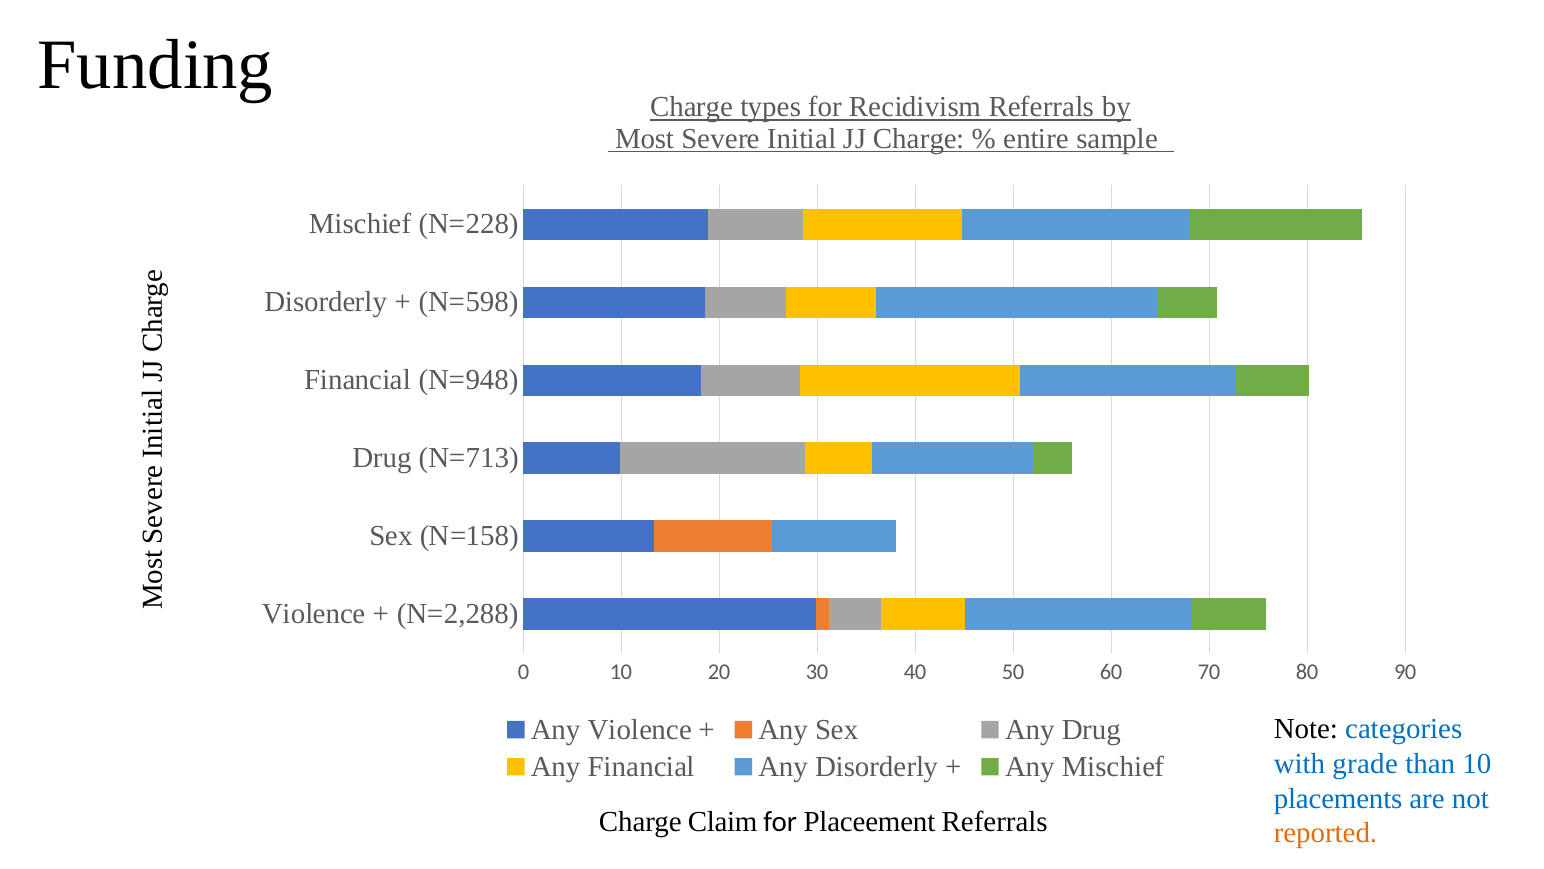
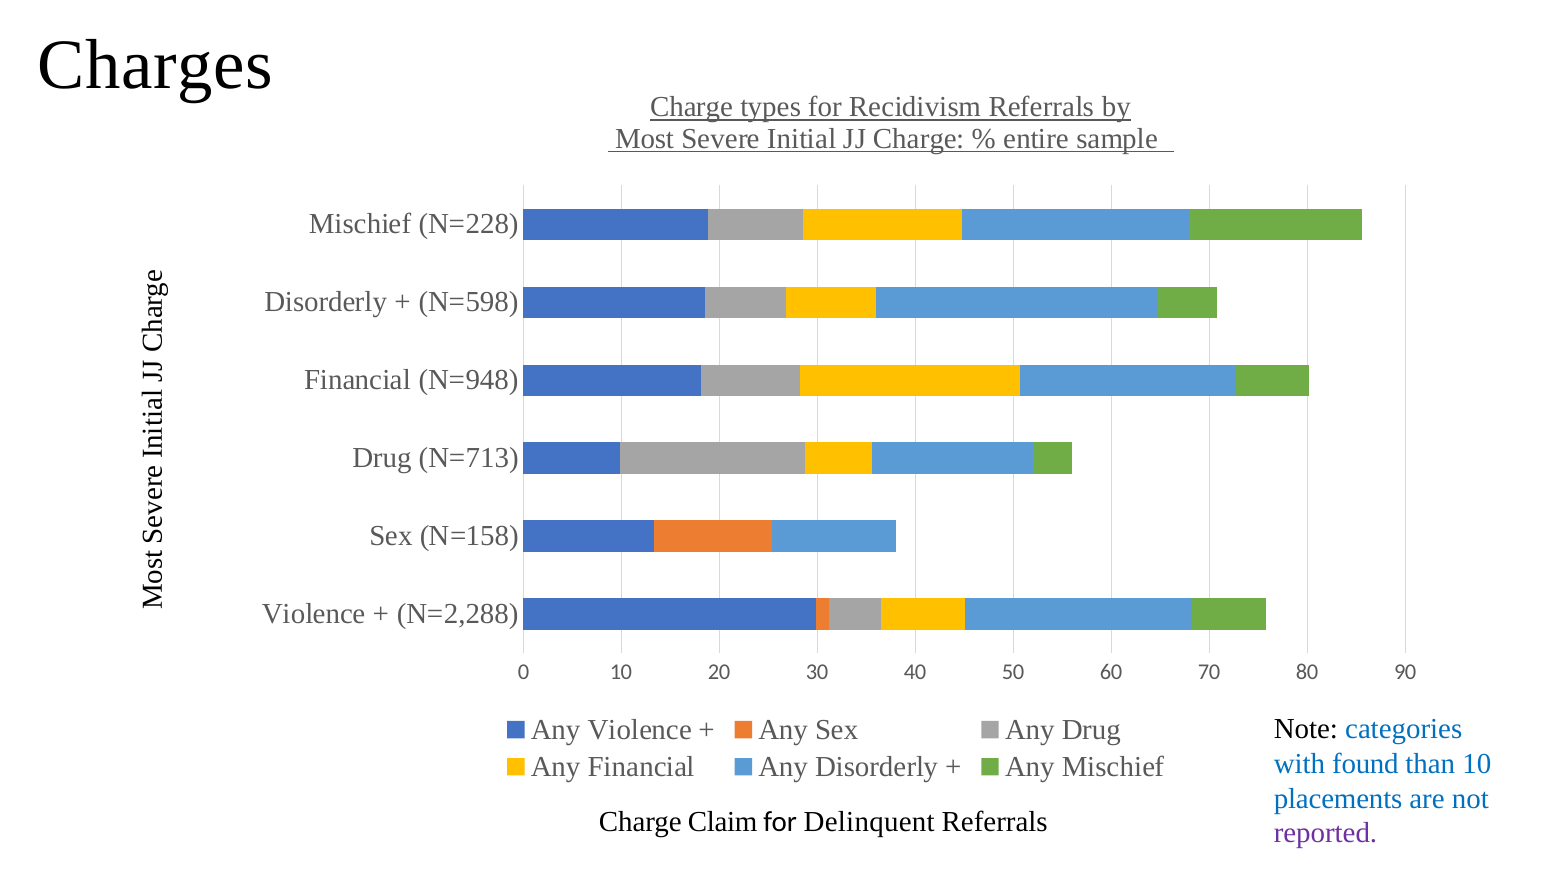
Funding: Funding -> Charges (155, 66)
grade: grade -> found (1365, 763)
Placeement: Placeement -> Delinquent (869, 821)
reported colour: orange -> purple (1325, 833)
